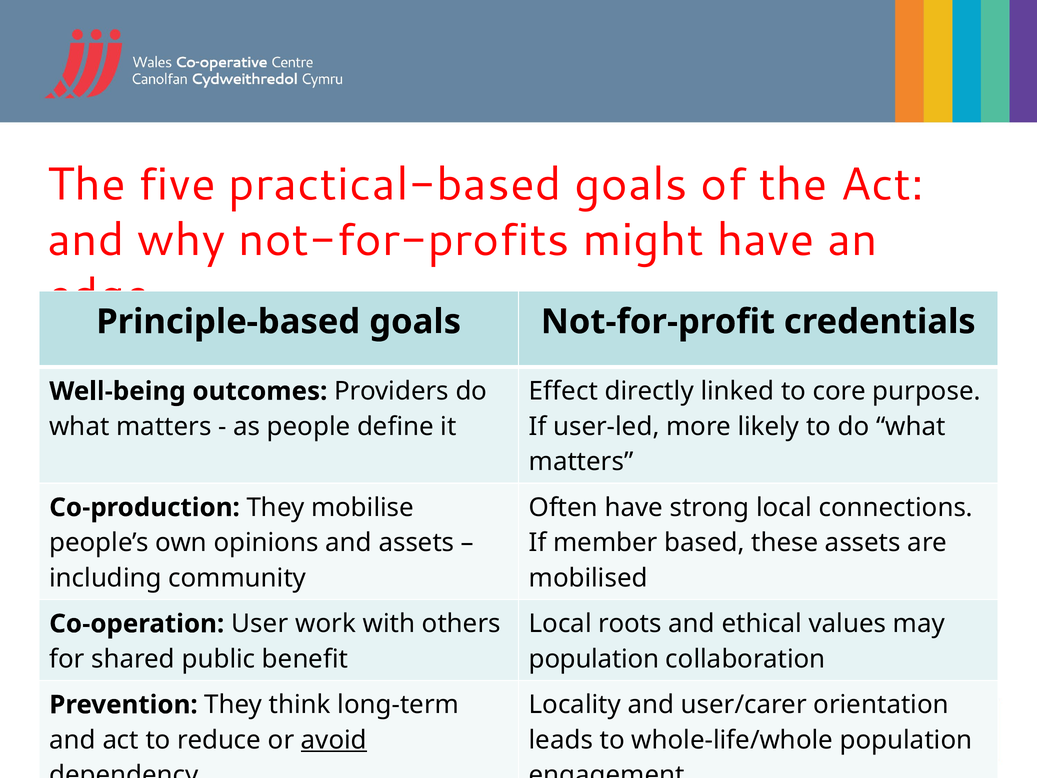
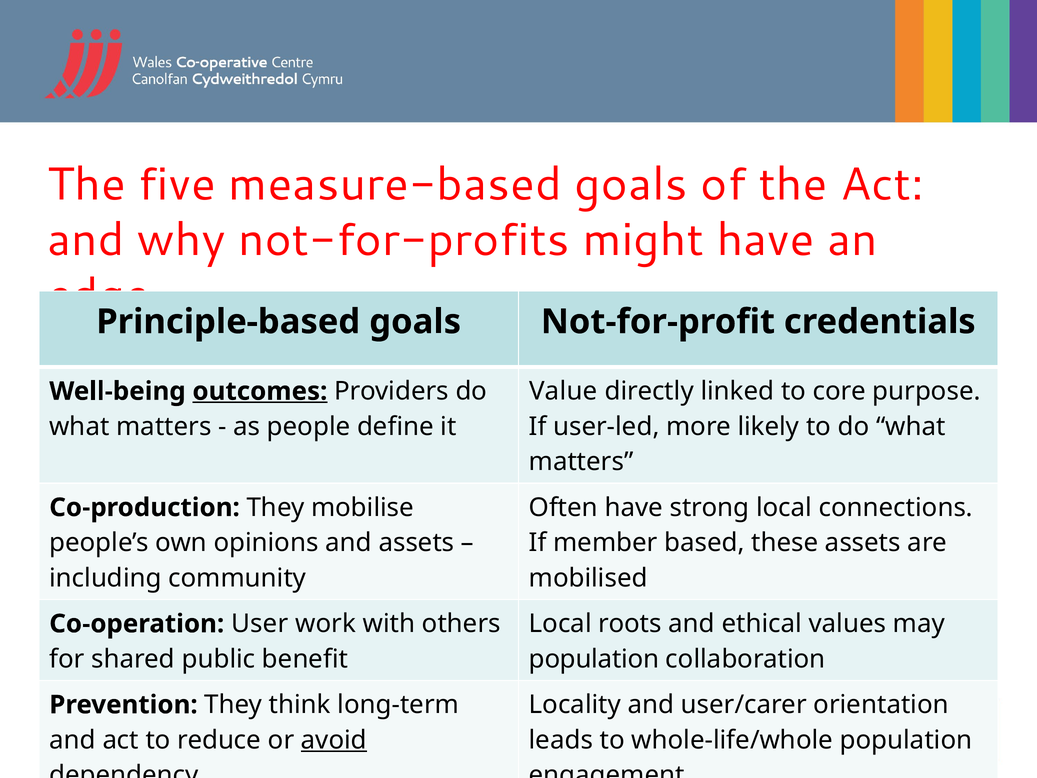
practical-based: practical-based -> measure-based (395, 185)
Effect: Effect -> Value (563, 391)
outcomes underline: none -> present (260, 391)
